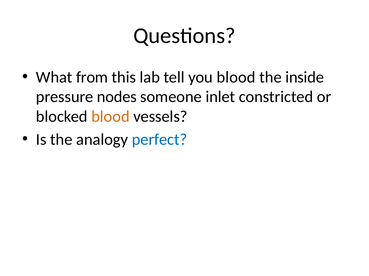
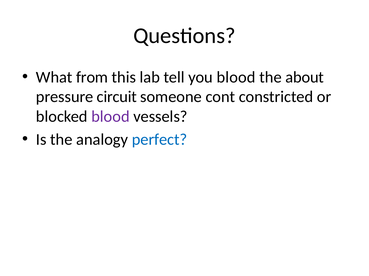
inside: inside -> about (305, 77)
nodes: nodes -> circuit (117, 97)
inlet: inlet -> cont (220, 97)
blood colour: orange -> purple (110, 117)
